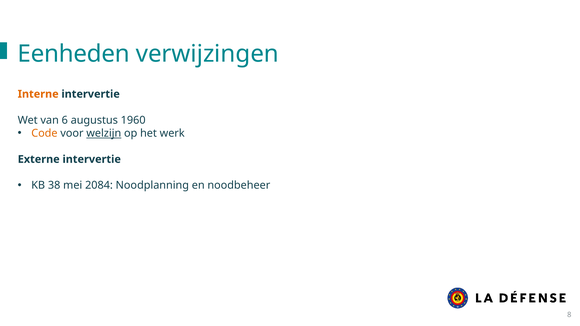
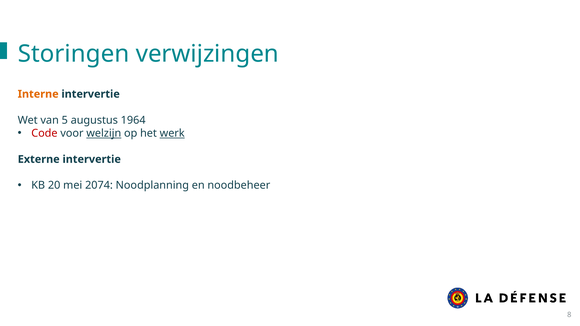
Eenheden: Eenheden -> Storingen (74, 54)
6: 6 -> 5 (65, 120)
1960: 1960 -> 1964 (133, 120)
Code colour: orange -> red (44, 133)
werk underline: none -> present (172, 133)
38: 38 -> 20 (54, 185)
2084: 2084 -> 2074 (99, 185)
